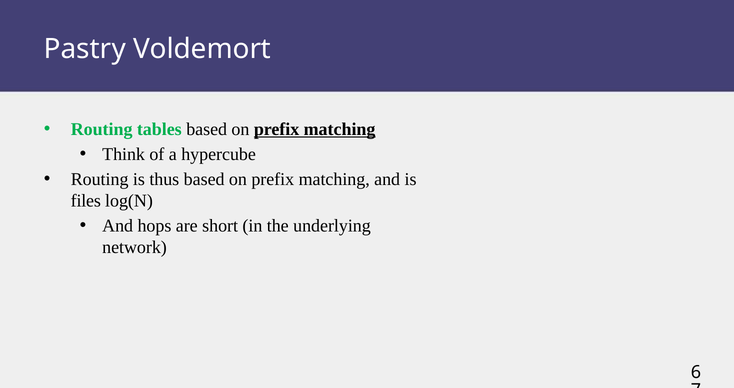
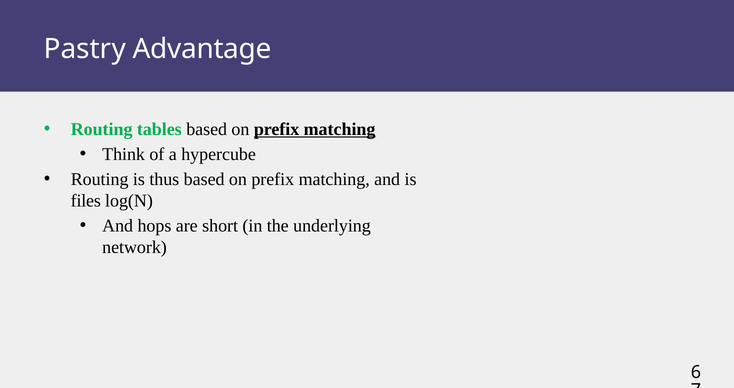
Voldemort: Voldemort -> Advantage (202, 49)
